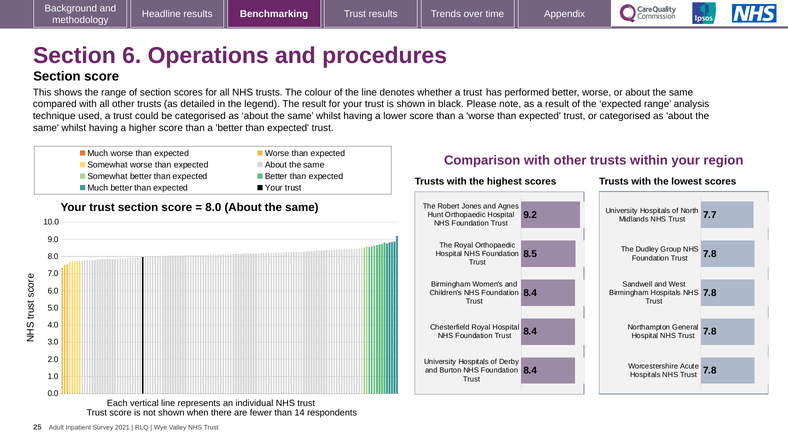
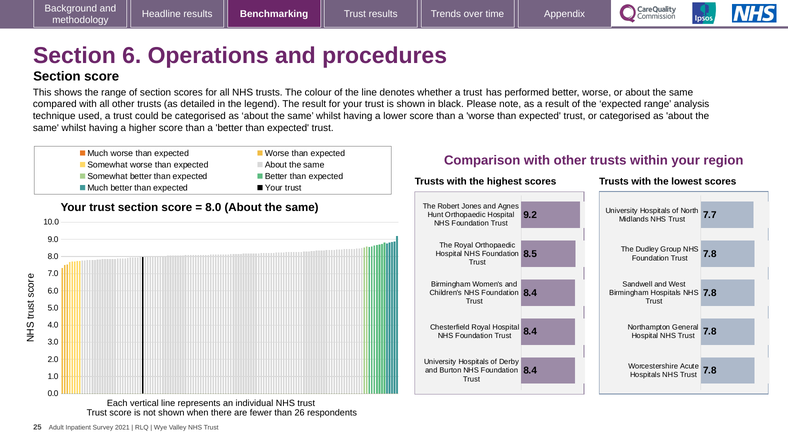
14: 14 -> 26 (300, 413)
